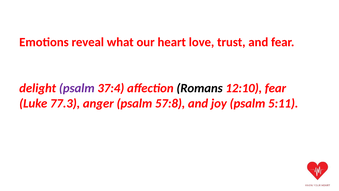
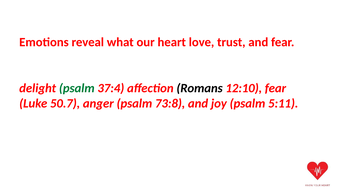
psalm colour: purple -> green (77, 88)
77.3: 77.3 -> 50.7 (65, 103)
57:8: 57:8 -> 73:8 (170, 103)
